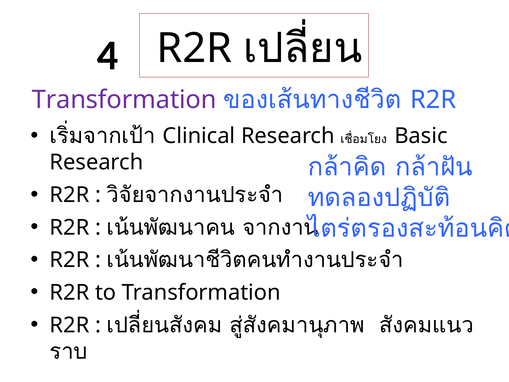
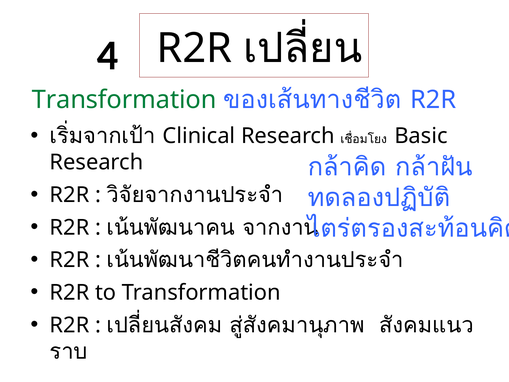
Transformation colour: purple -> green (124, 100)
